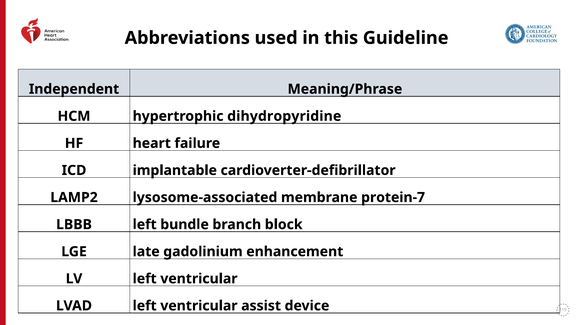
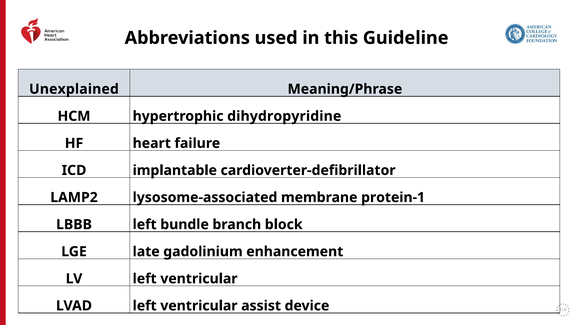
Independent: Independent -> Unexplained (74, 89)
protein-7: protein-7 -> protein-1 (393, 198)
